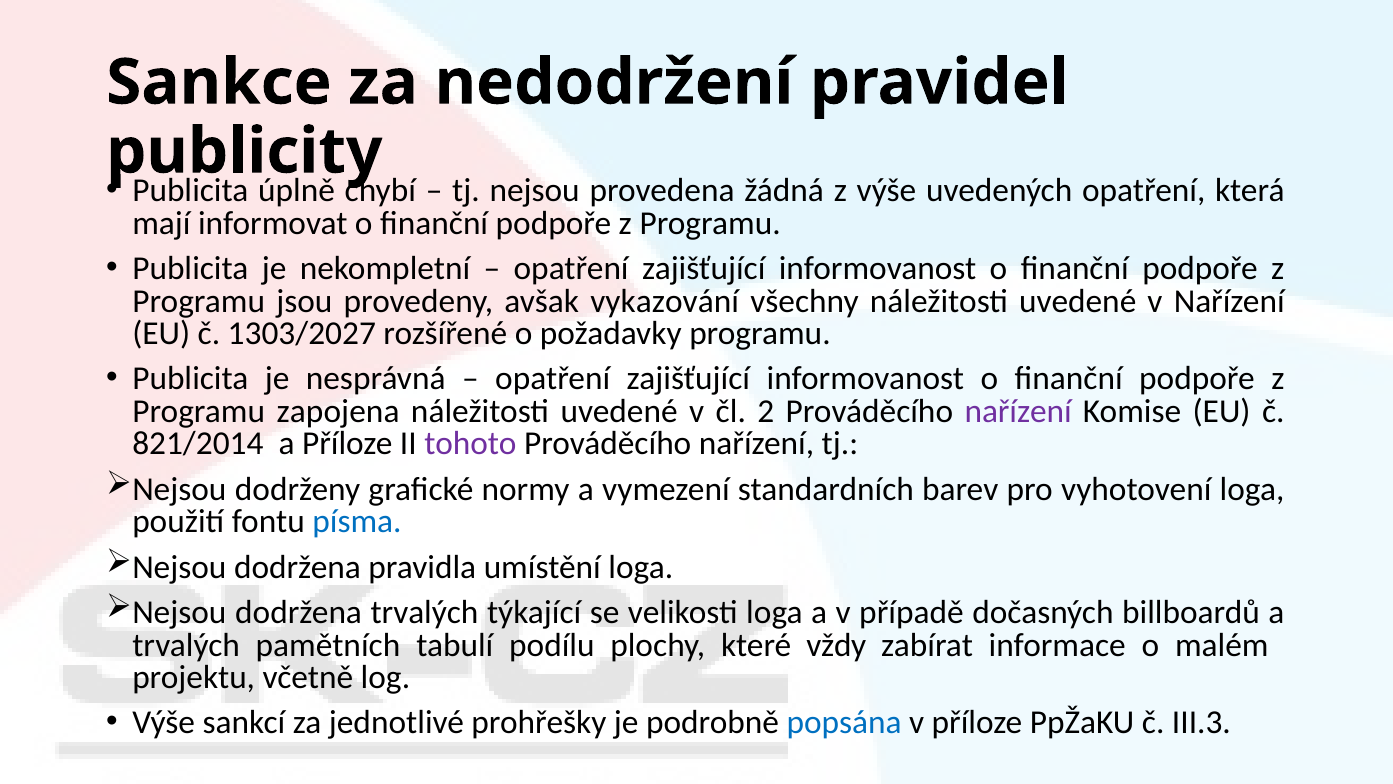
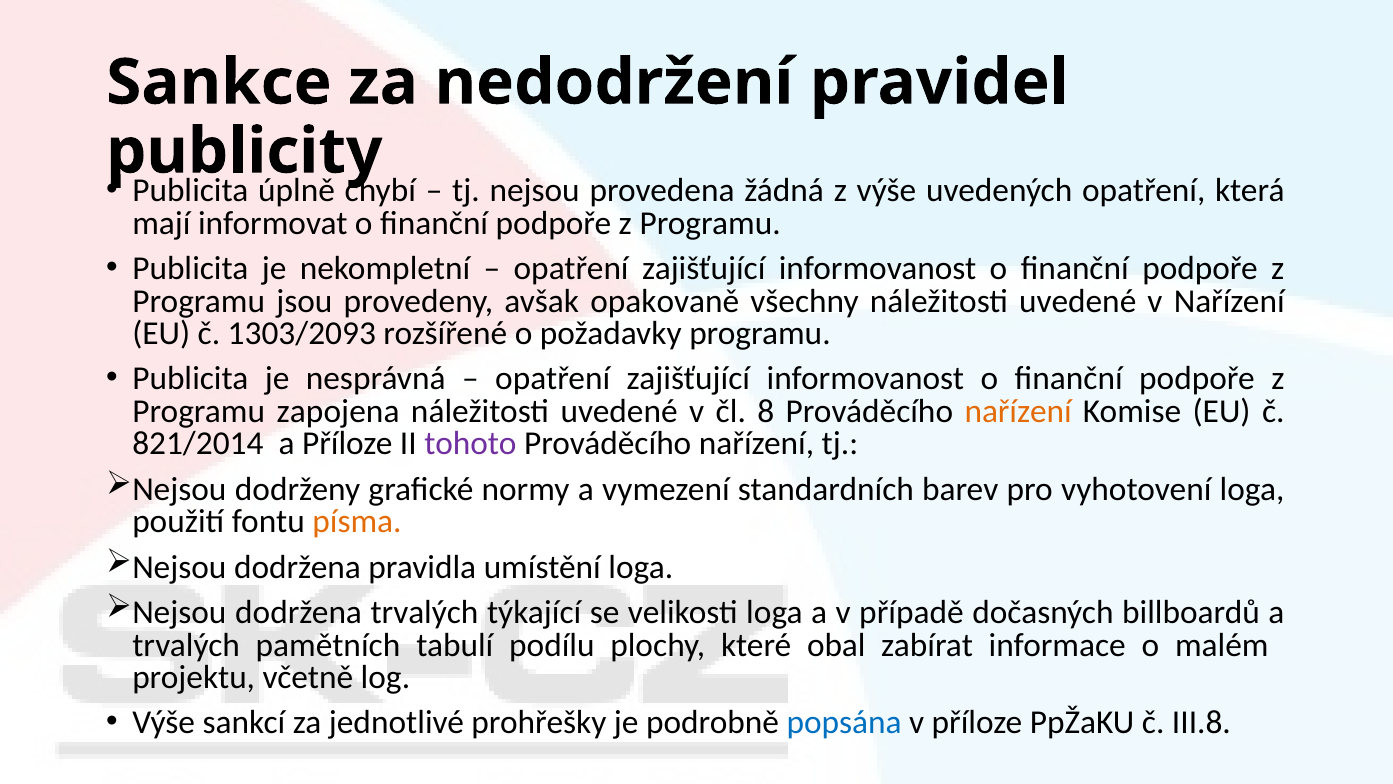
vykazování: vykazování -> opakovaně (665, 301)
1303/2027: 1303/2027 -> 1303/2093 (302, 333)
2: 2 -> 8 (766, 411)
nařízení colour: purple -> orange (1018, 411)
písma colour: blue -> orange (357, 521)
vždy: vždy -> obal (836, 645)
III.3: III.3 -> III.8 (1201, 723)
